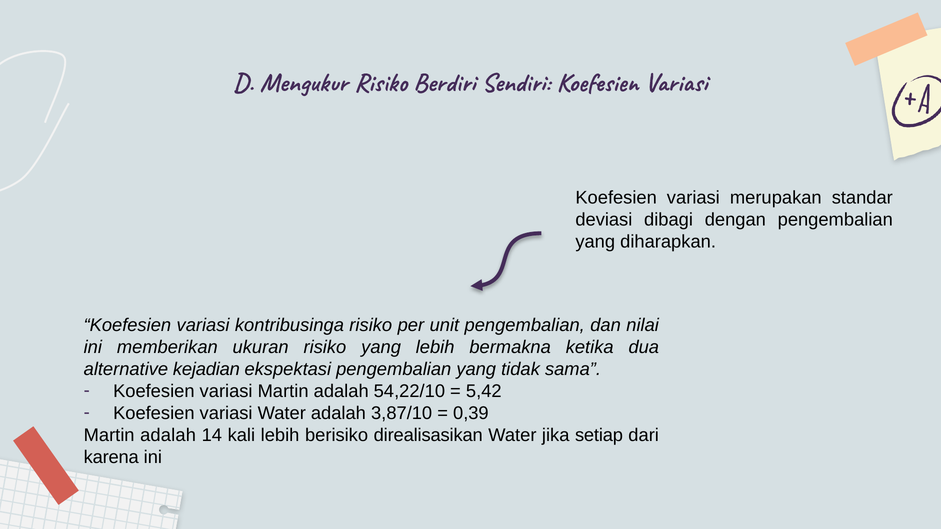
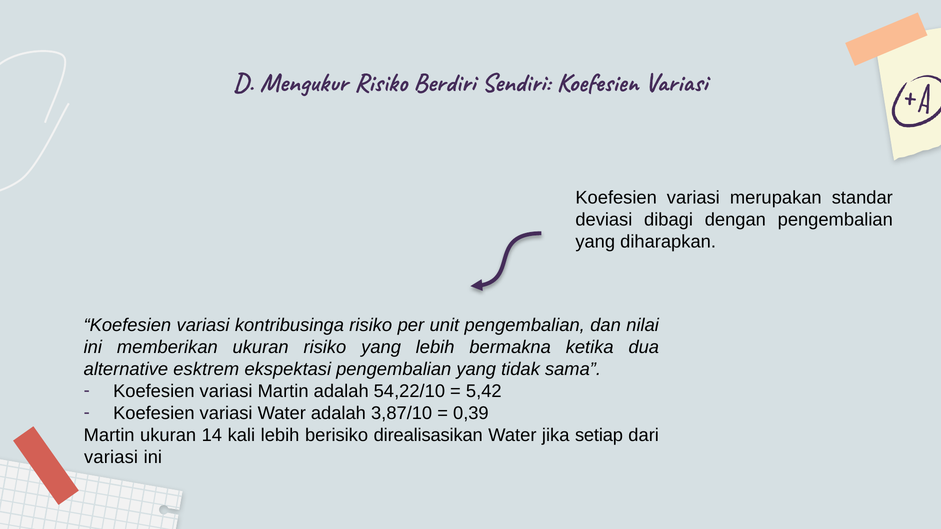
kejadian: kejadian -> esktrem (206, 370)
adalah: adalah -> ukuran (168, 435)
karena: karena -> variasi (111, 457)
